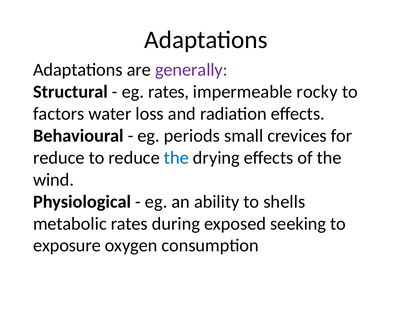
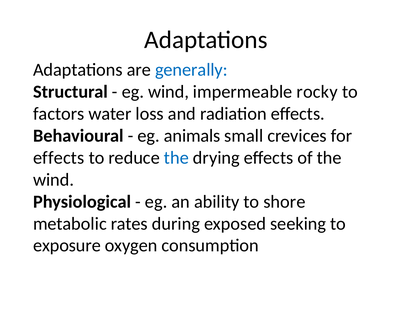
generally colour: purple -> blue (191, 70)
eg rates: rates -> wind (169, 92)
periods: periods -> animals (192, 136)
reduce: reduce -> effects (59, 158)
shells: shells -> shore (284, 202)
